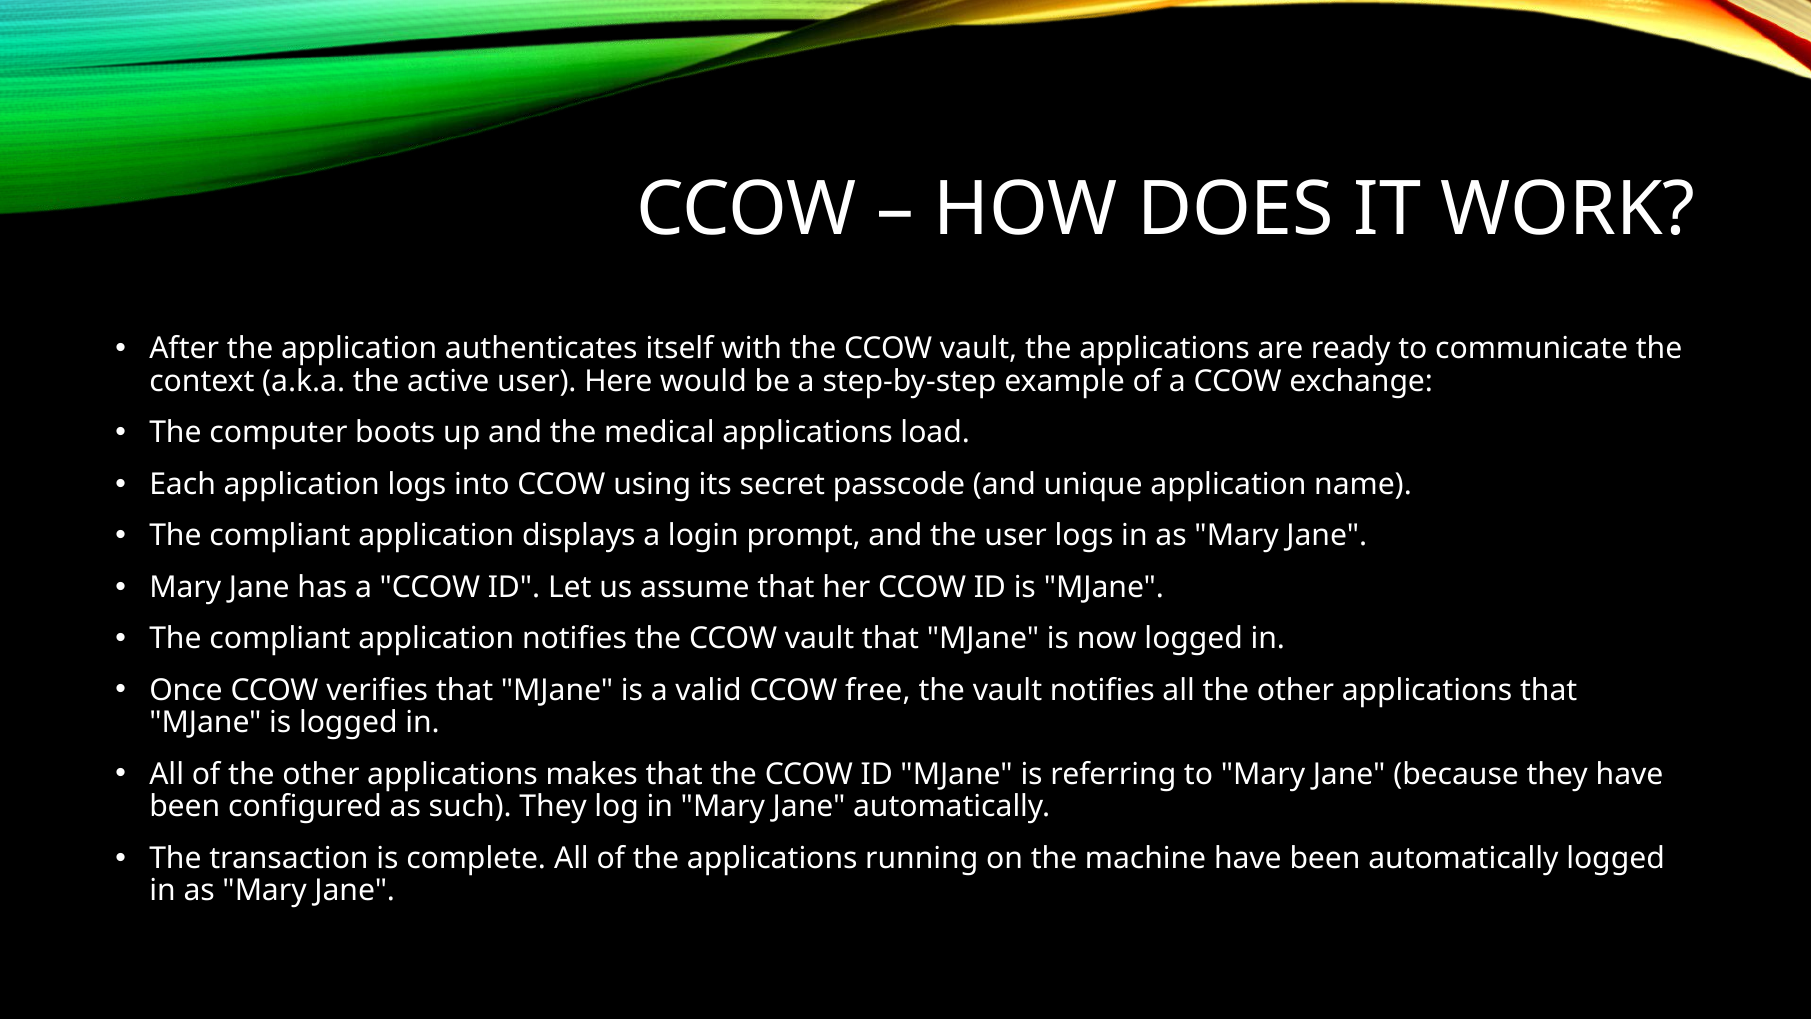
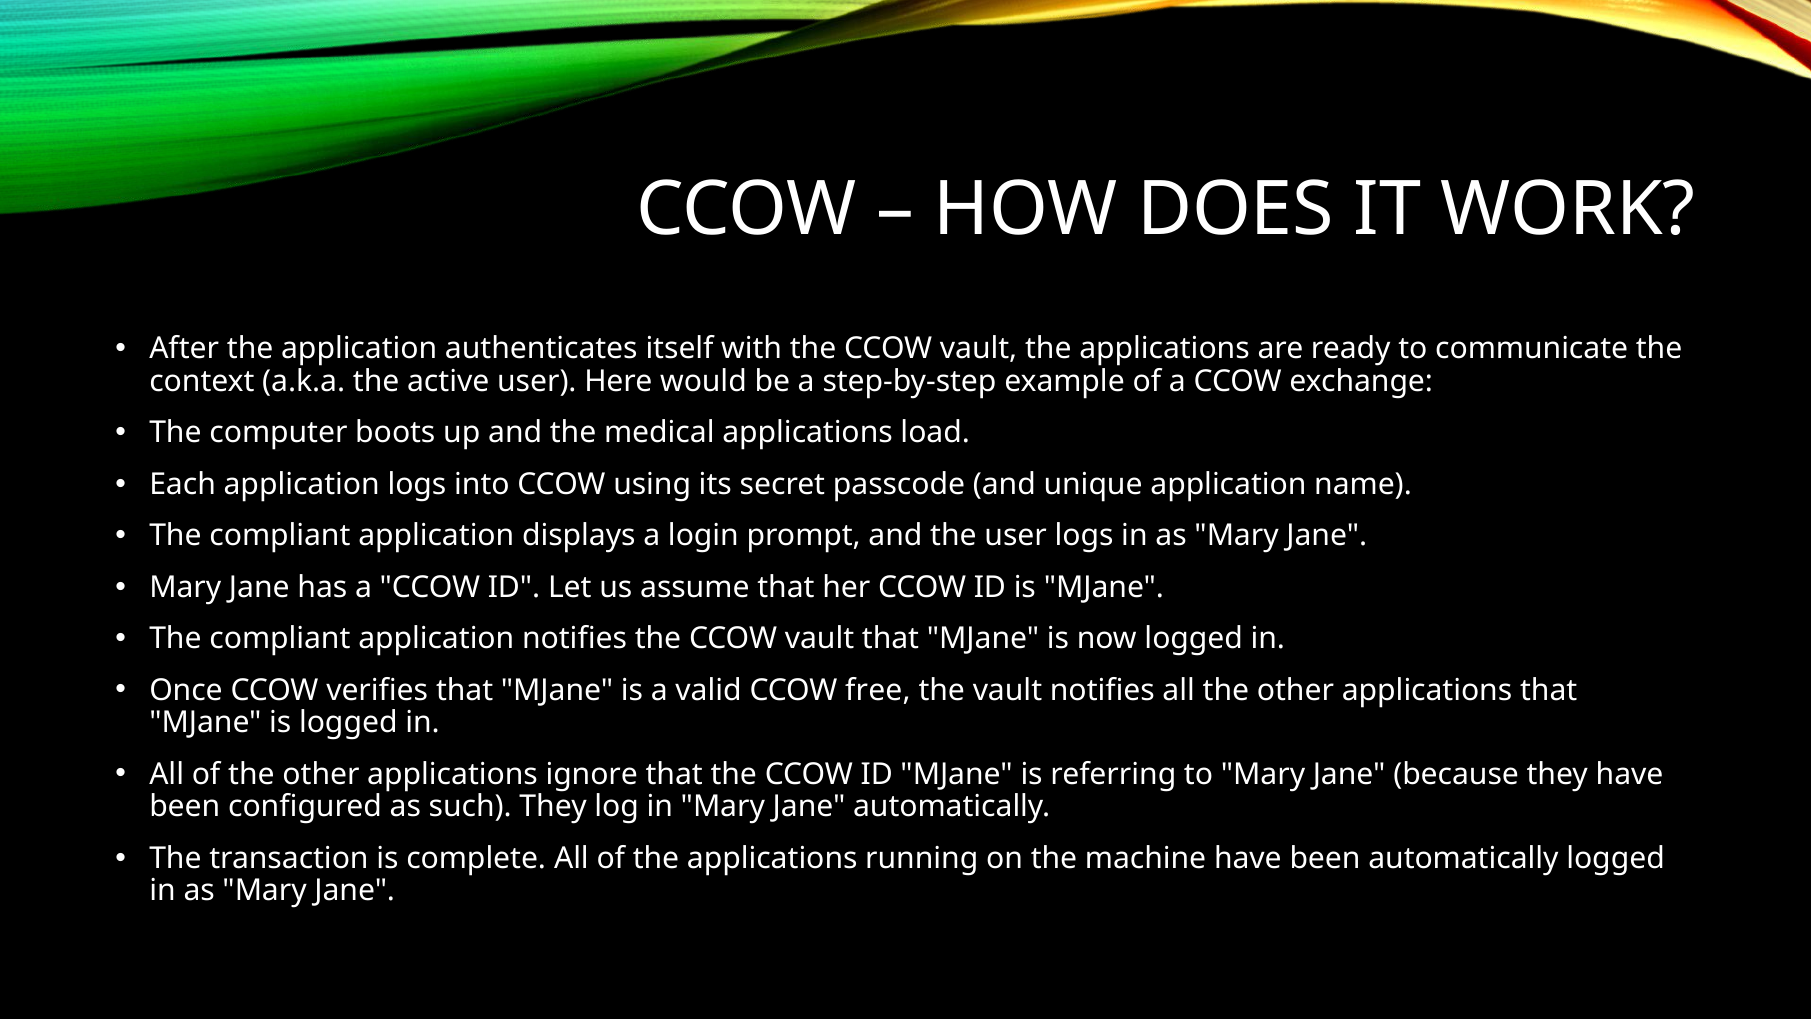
makes: makes -> ignore (592, 774)
